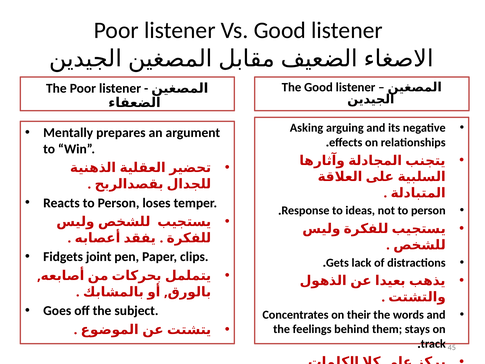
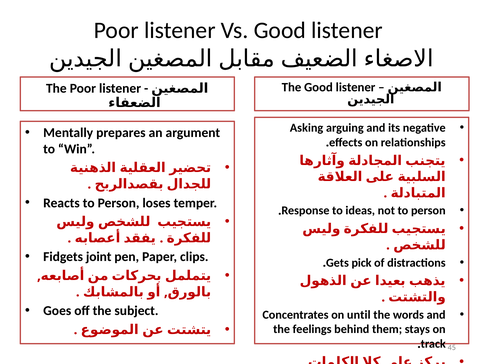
lack: lack -> pick (362, 263)
their: their -> until (359, 315)
